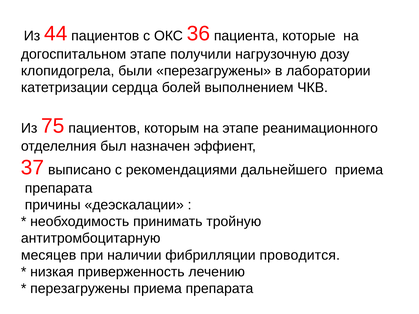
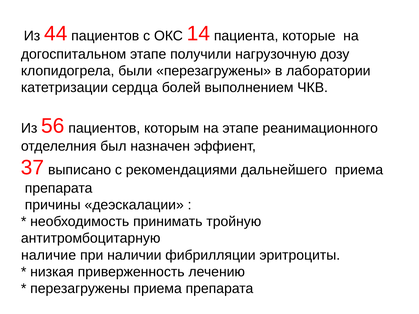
36: 36 -> 14 (198, 34)
75: 75 -> 56 (53, 126)
месяцев: месяцев -> наличие (49, 255)
проводится: проводится -> эритроциты (300, 255)
